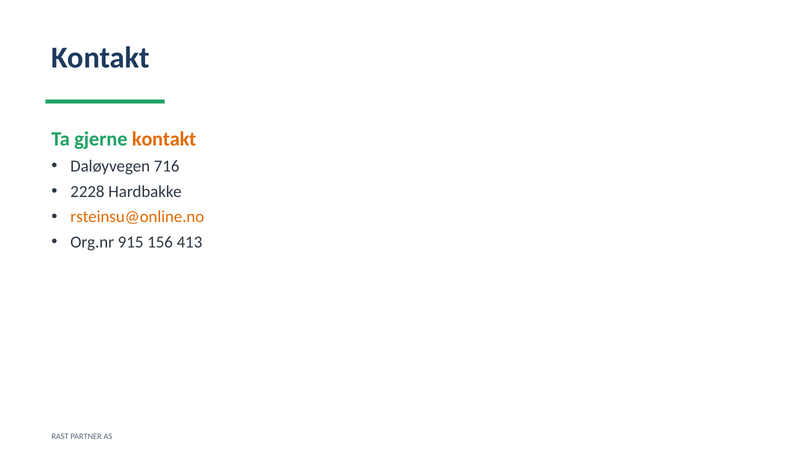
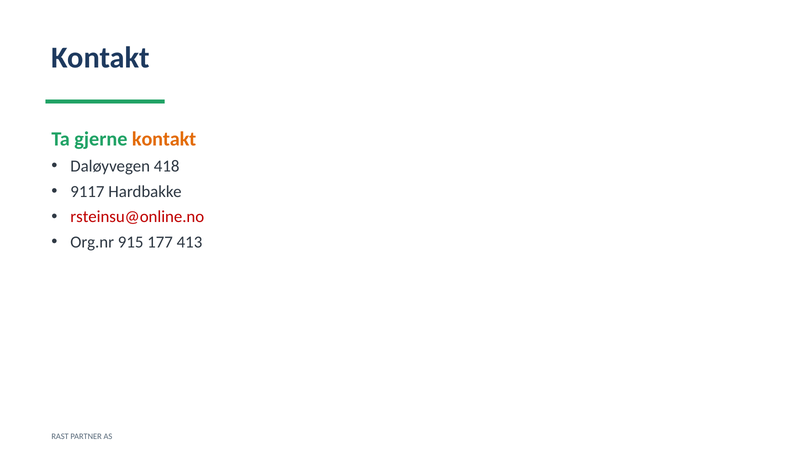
716: 716 -> 418 (167, 166)
2228: 2228 -> 9117 (87, 191)
rsteinsu@online.no colour: orange -> red (137, 217)
156: 156 -> 177 (160, 242)
